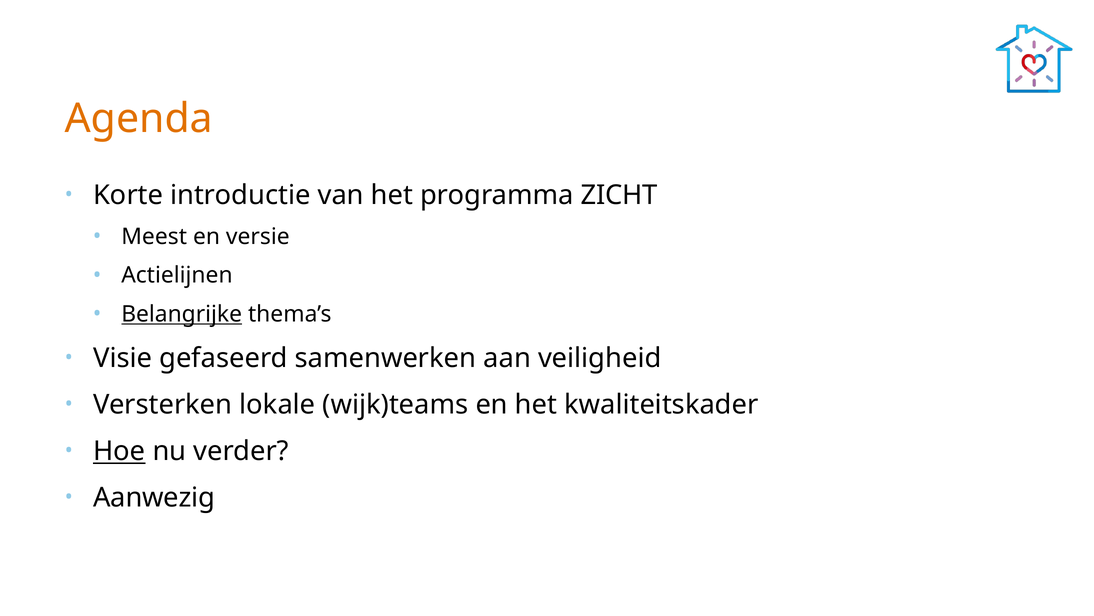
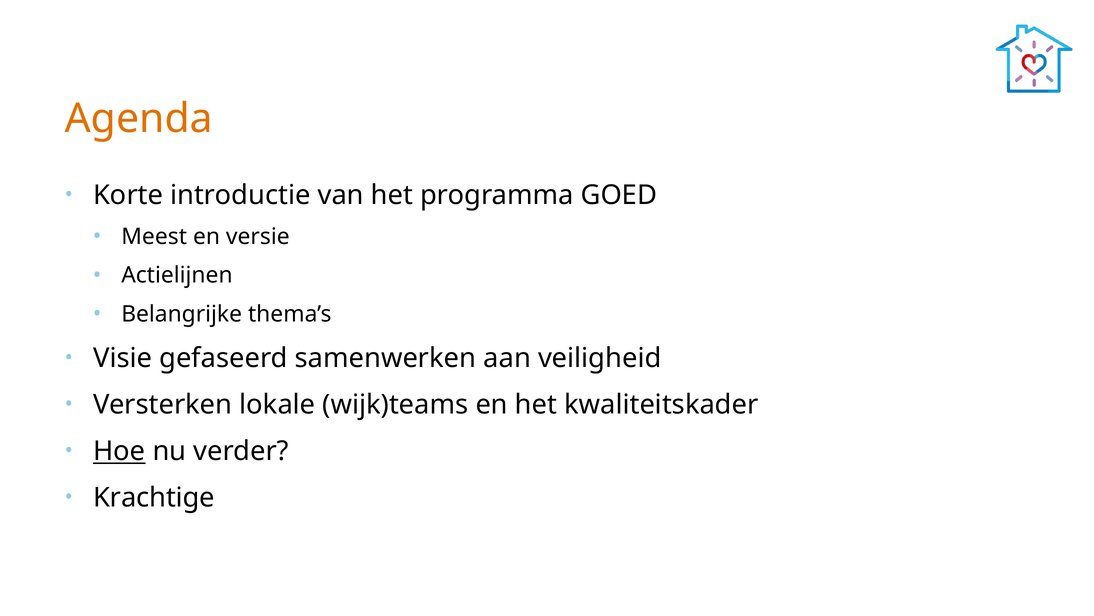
ZICHT: ZICHT -> GOED (619, 195)
Belangrijke underline: present -> none (182, 314)
Aanwezig: Aanwezig -> Krachtige (154, 497)
